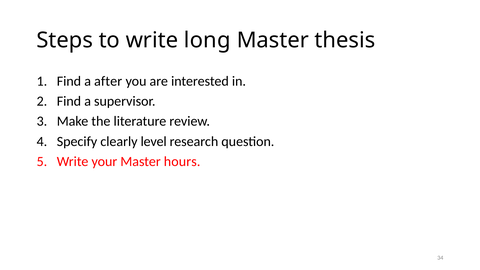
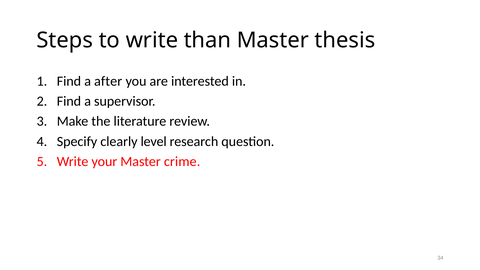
long: long -> than (207, 40)
hours: hours -> crime (182, 162)
